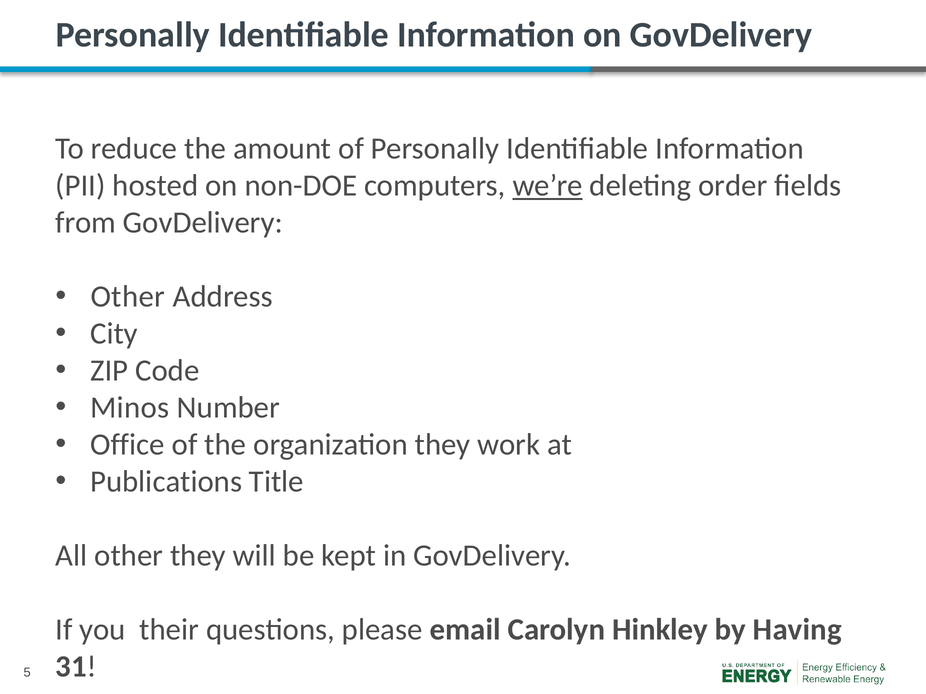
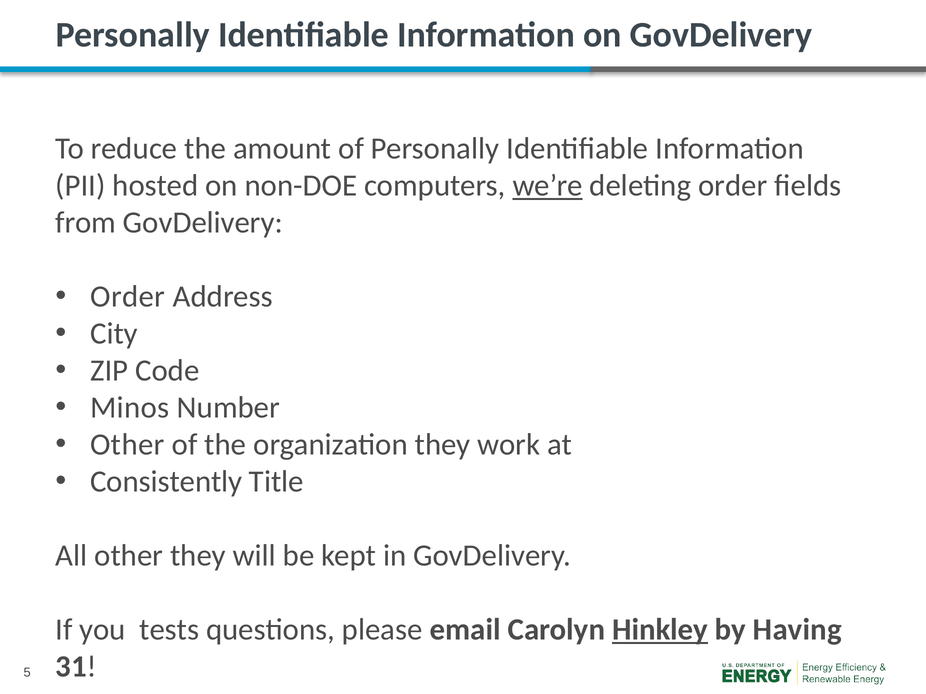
Other: Other -> Order (128, 297)
Office: Office -> Other (127, 445)
Publications: Publications -> Consistently (166, 482)
their: their -> tests (169, 630)
Hinkley underline: none -> present (660, 630)
